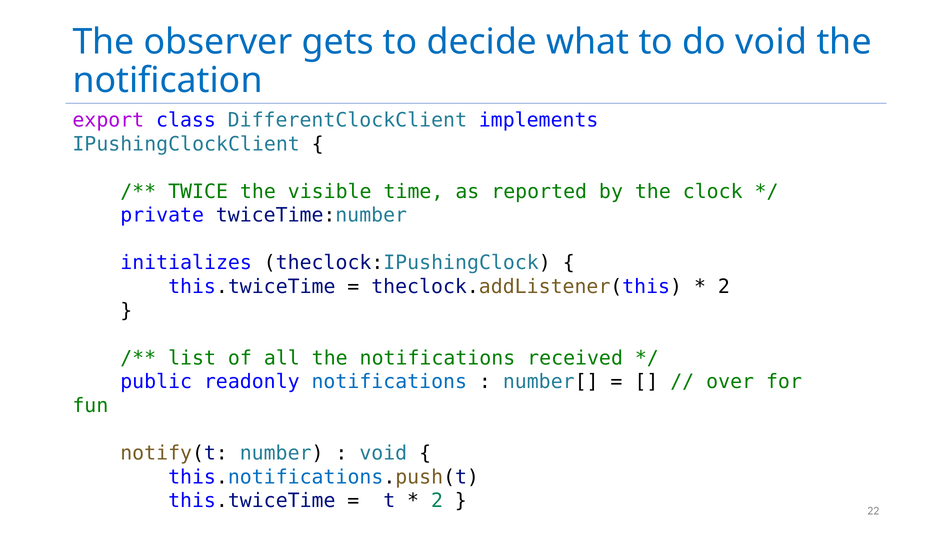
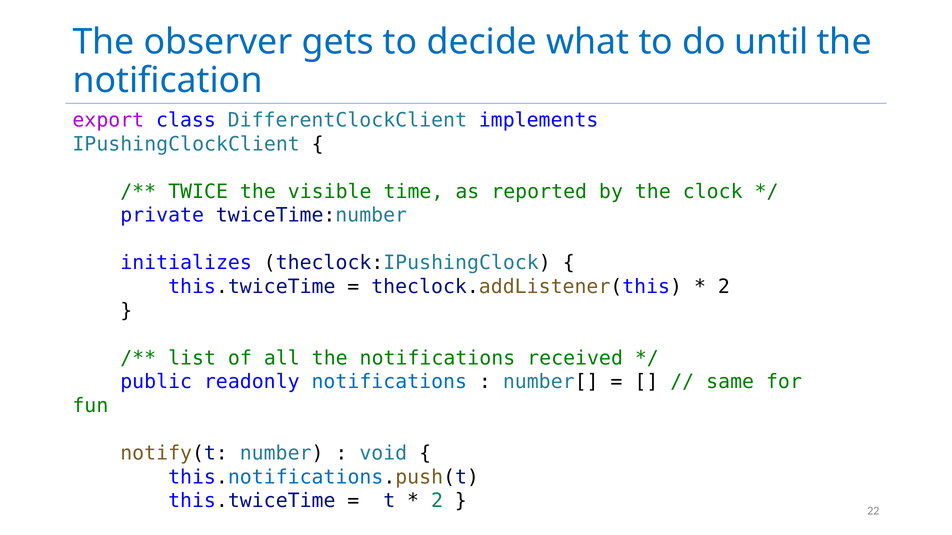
do void: void -> until (771, 42)
over: over -> same (730, 382)
